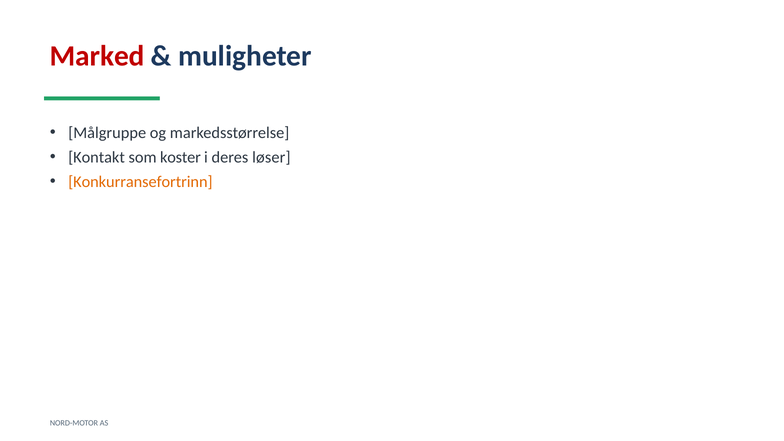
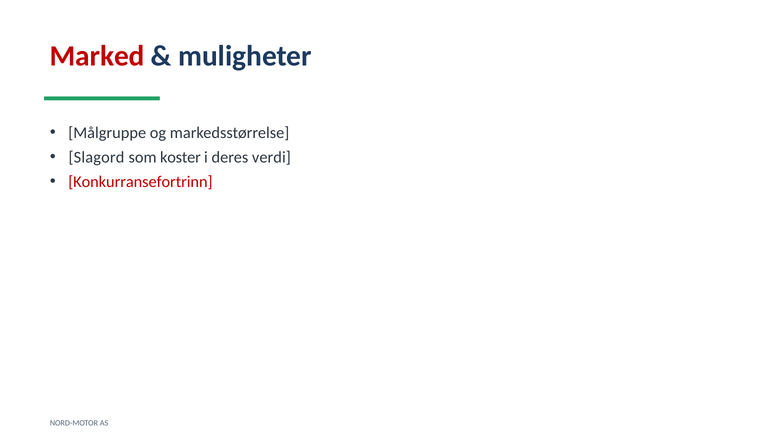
Kontakt: Kontakt -> Slagord (96, 157)
løser: løser -> verdi (271, 157)
Konkurransefortrinn colour: orange -> red (140, 182)
